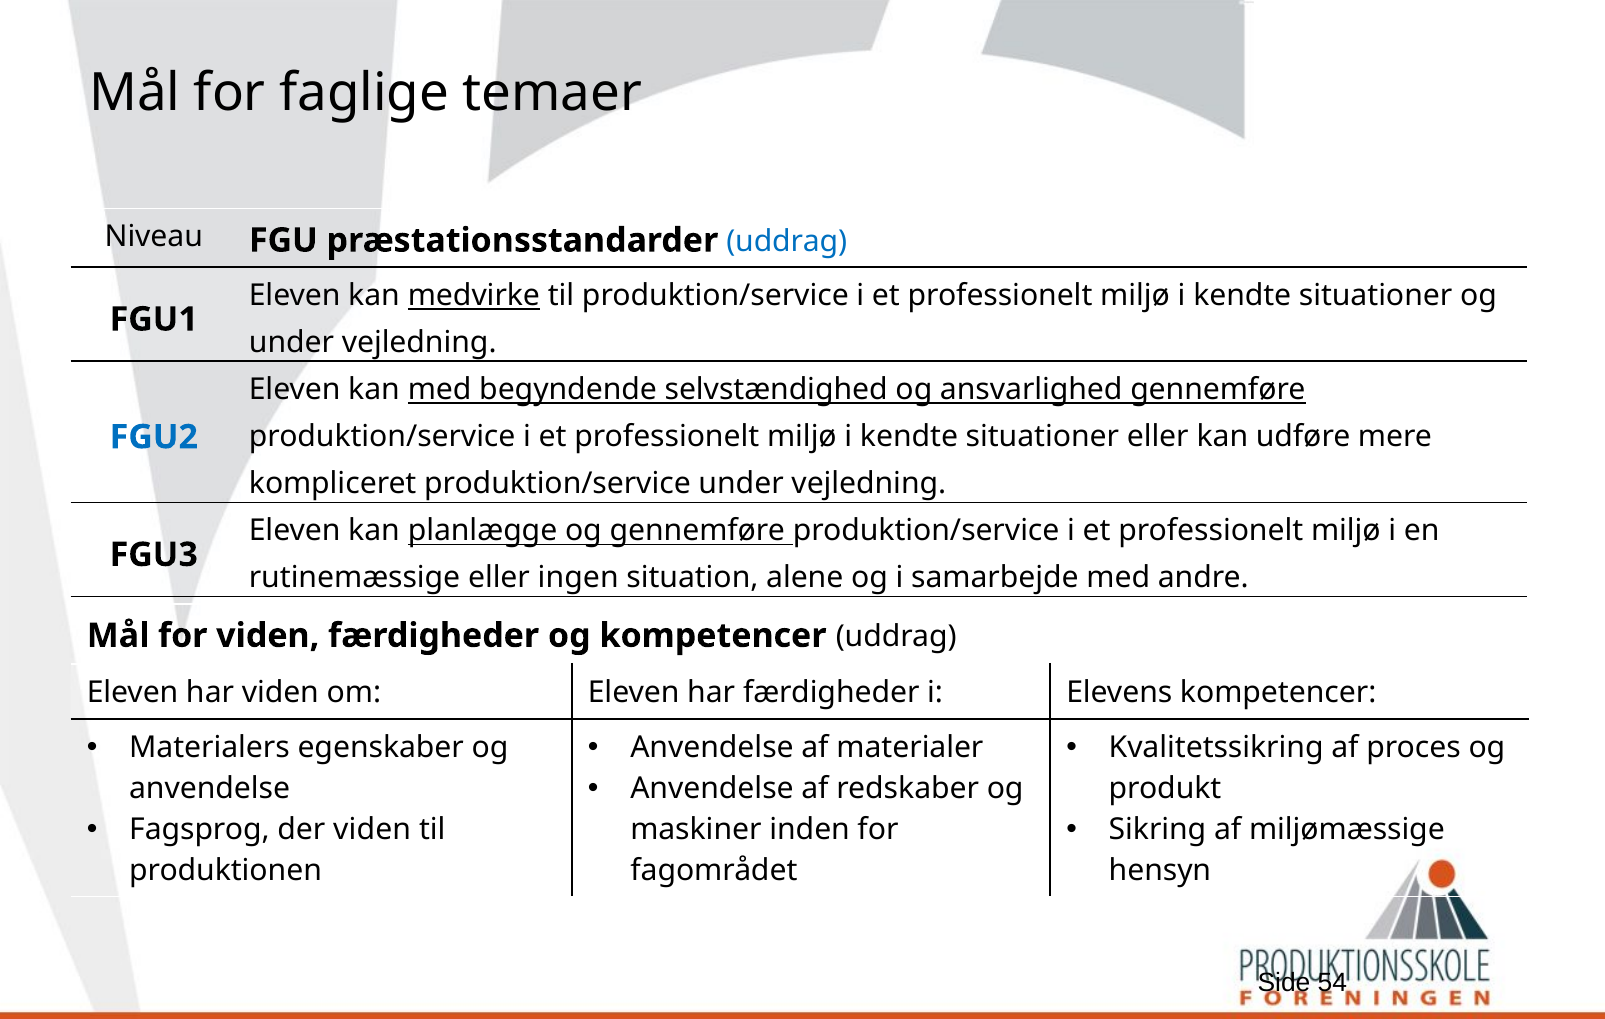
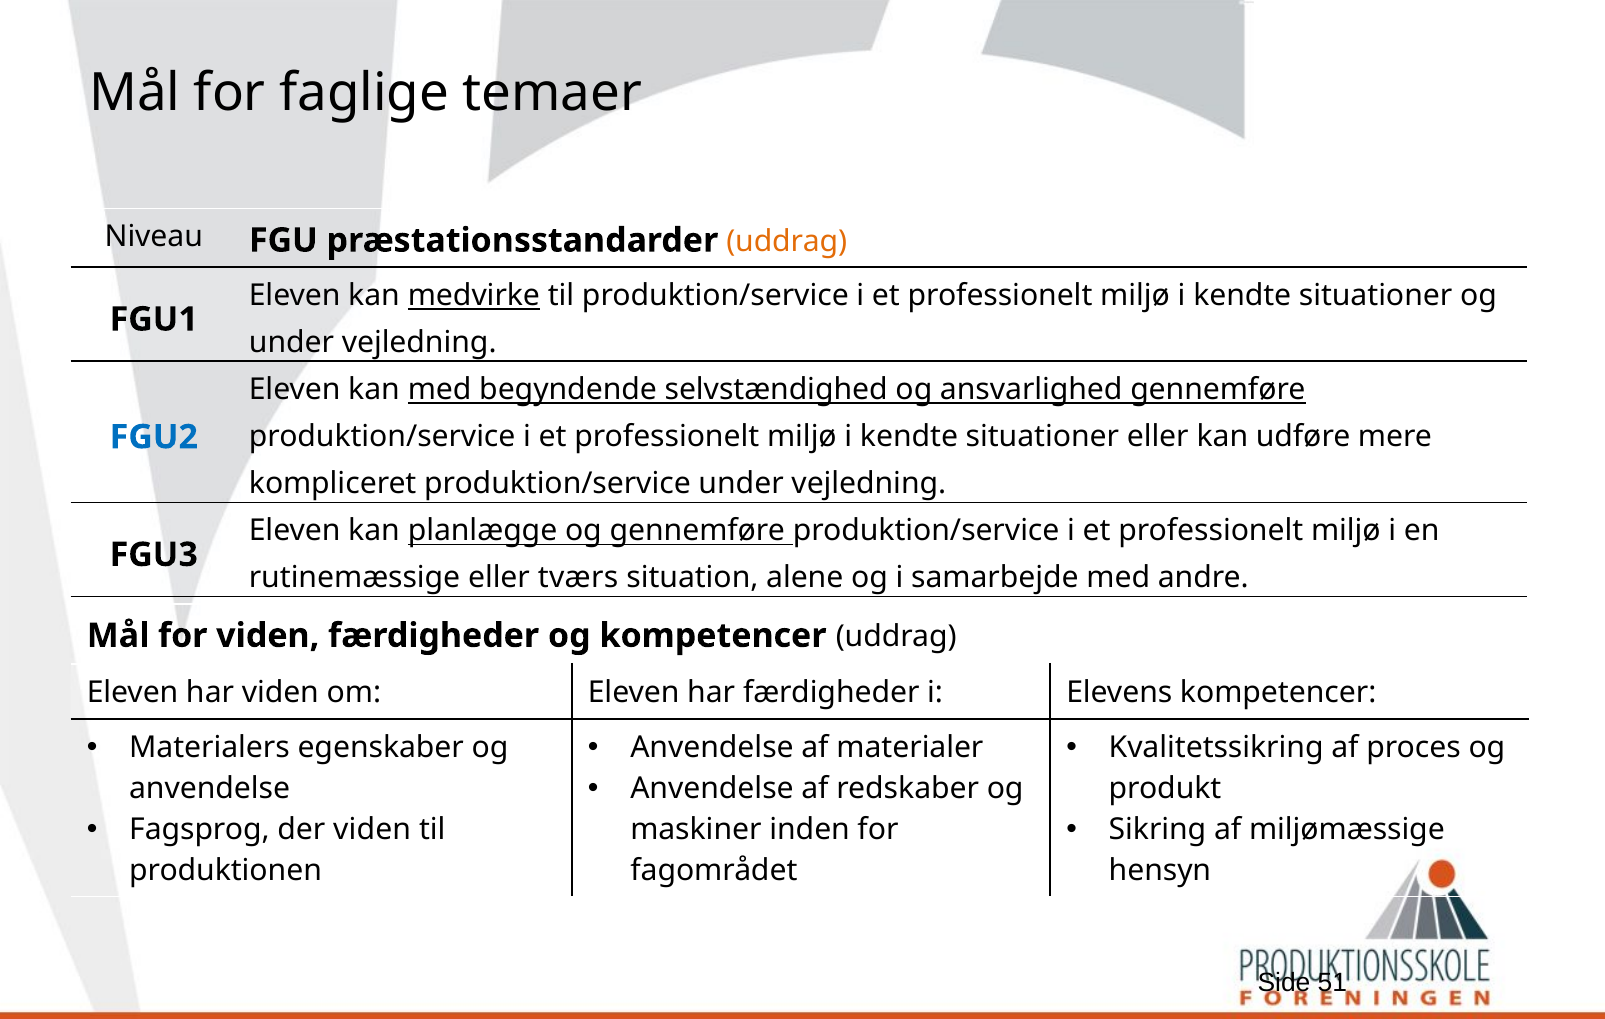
uddrag colour: blue -> orange (787, 242)
ingen: ingen -> tværs (578, 578)
54: 54 -> 51 (1332, 983)
